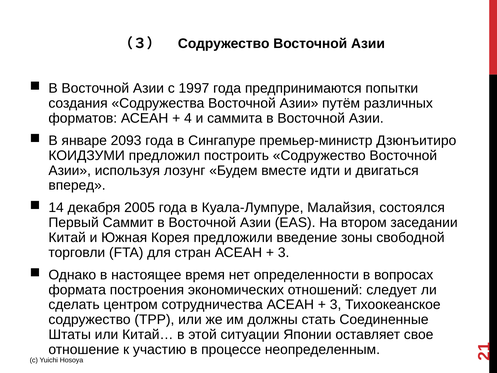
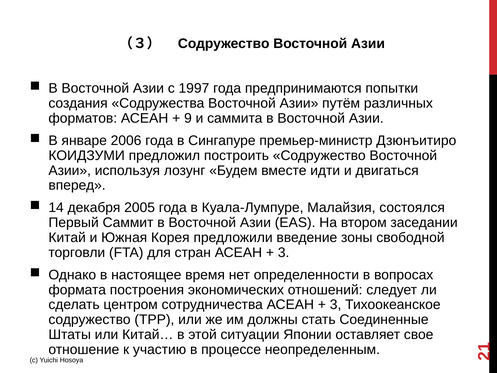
4: 4 -> 9 (188, 118)
2093: 2093 -> 2006 (126, 141)
